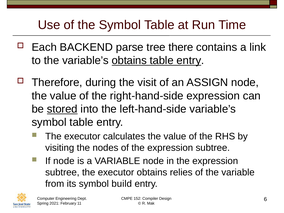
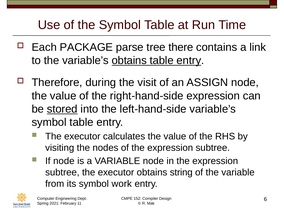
BACKEND: BACKEND -> PACKAGE (86, 47)
relies: relies -> string (181, 172)
build: build -> work (122, 184)
